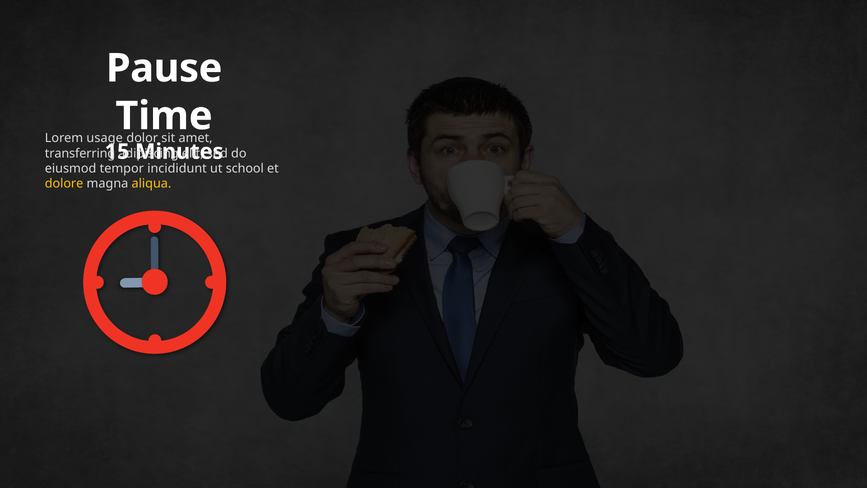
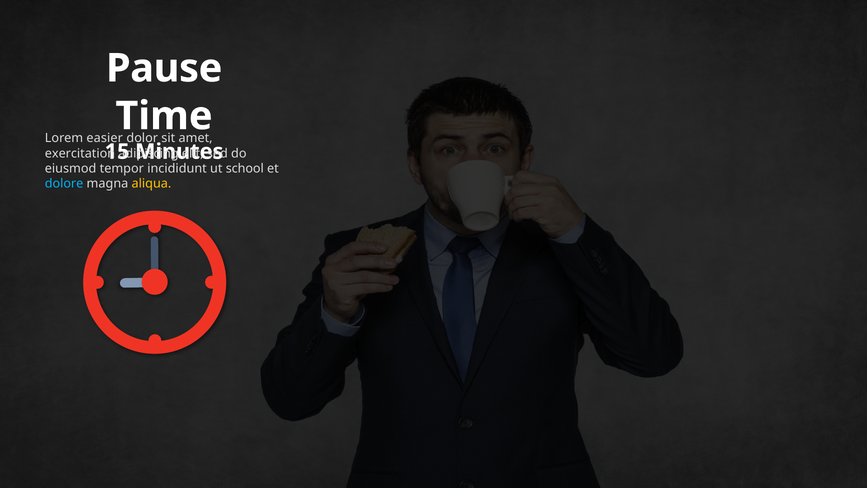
usage: usage -> easier (105, 138)
transferring: transferring -> exercitation (80, 153)
dolore colour: yellow -> light blue (64, 184)
